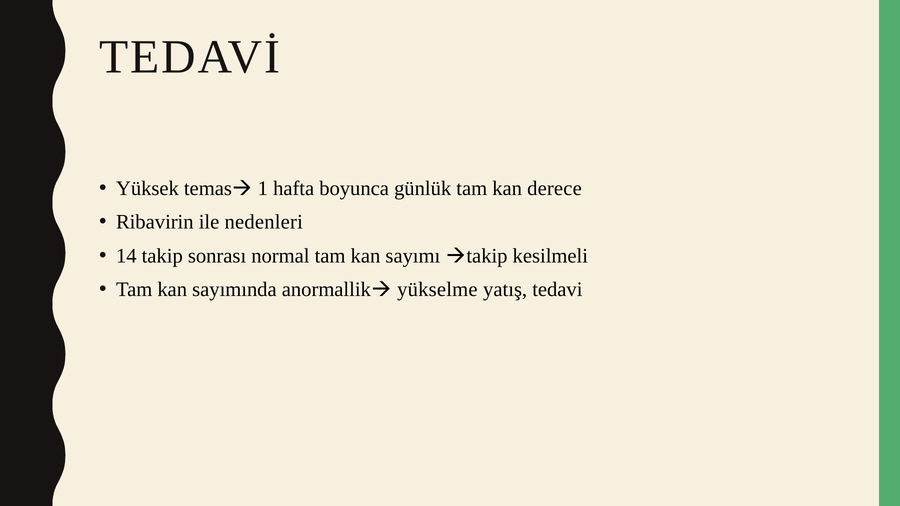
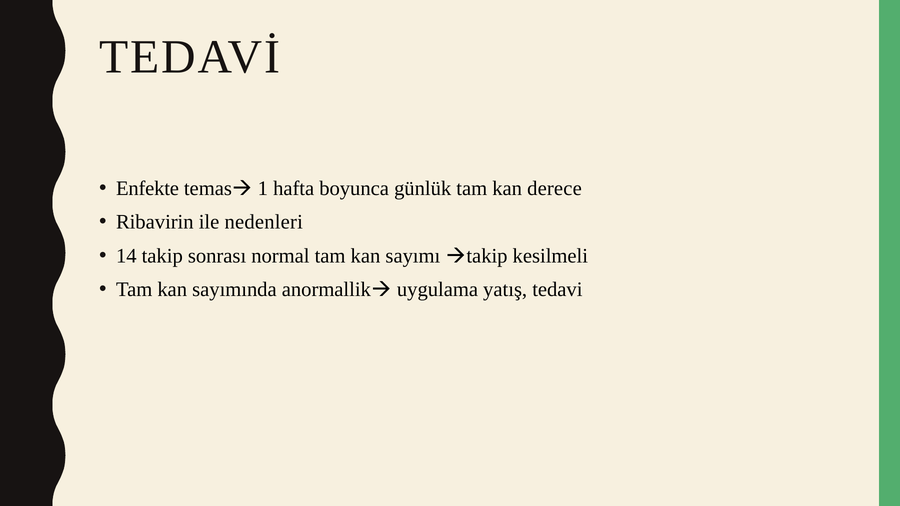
Yüksek: Yüksek -> Enfekte (148, 188)
yükselme: yükselme -> uygulama (437, 290)
